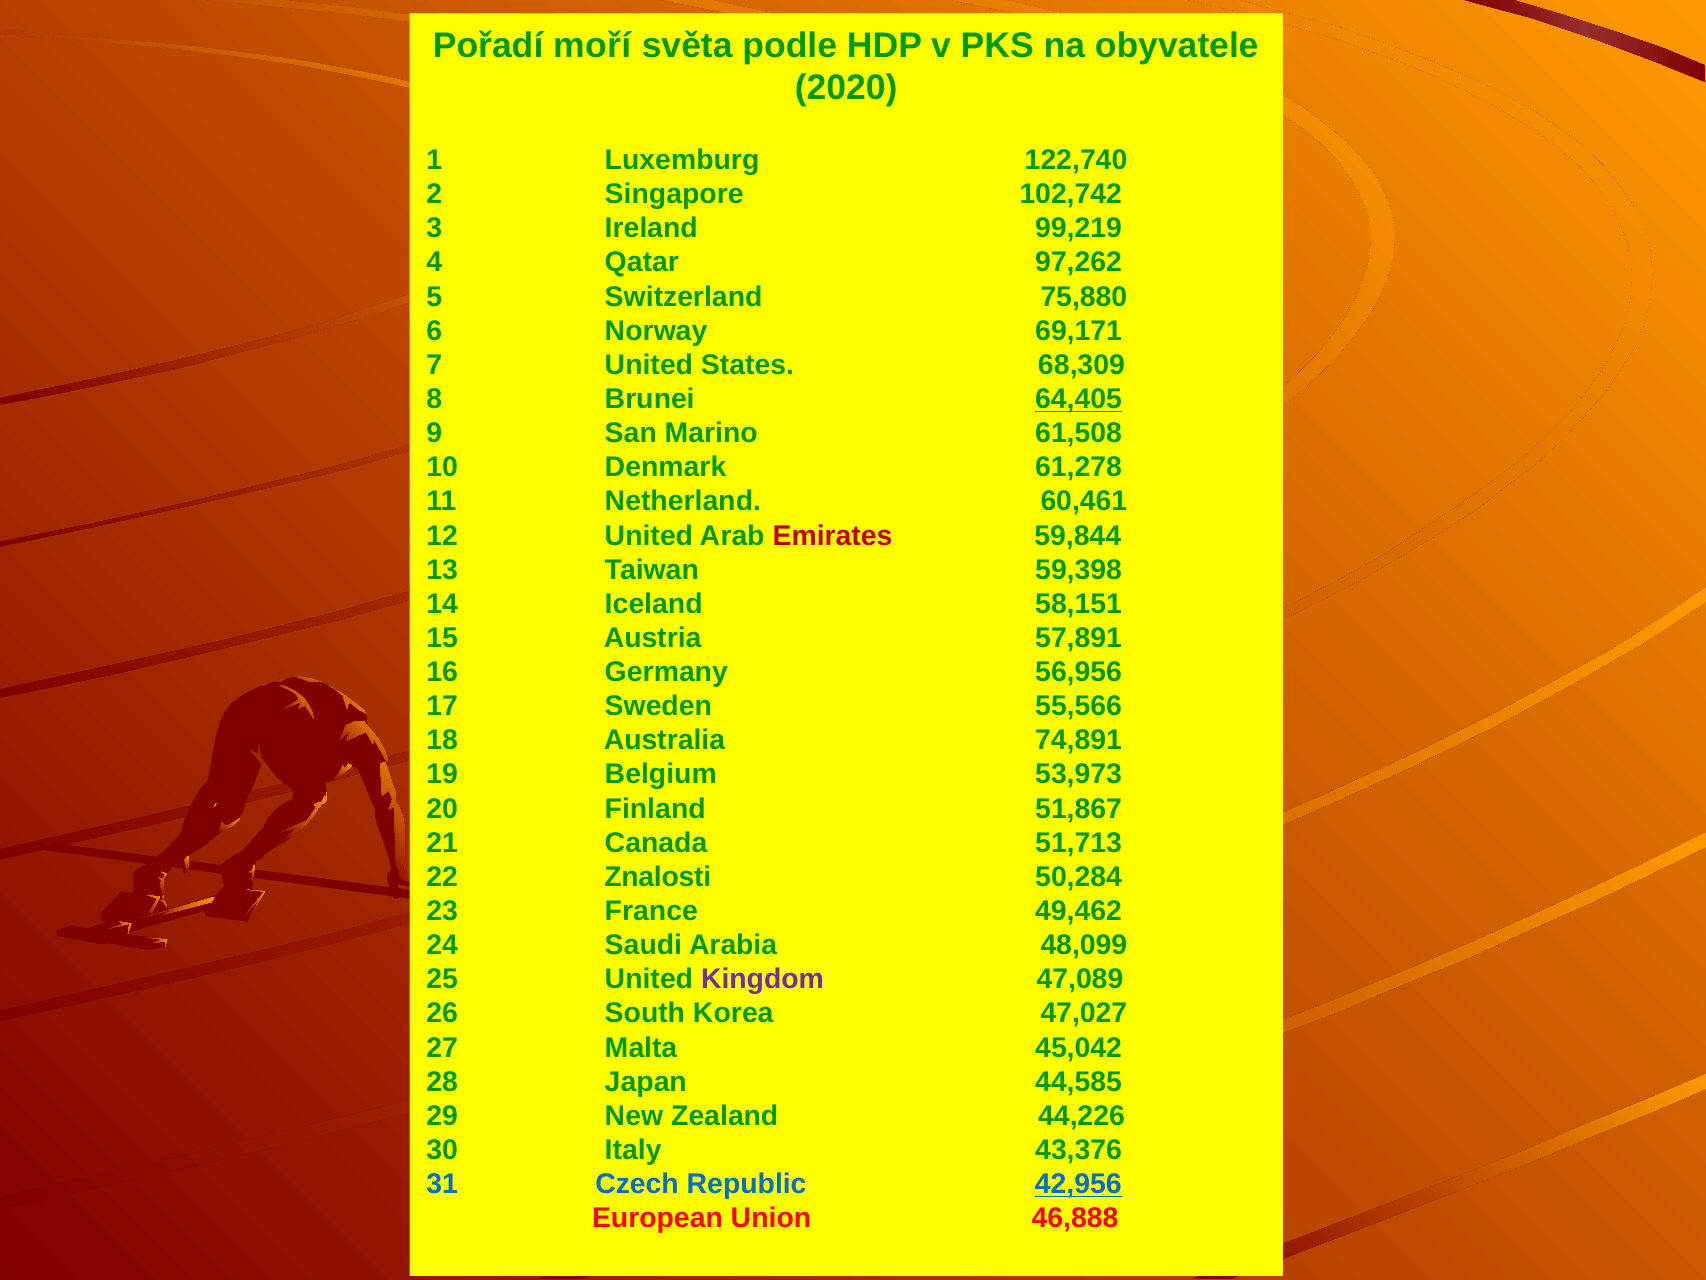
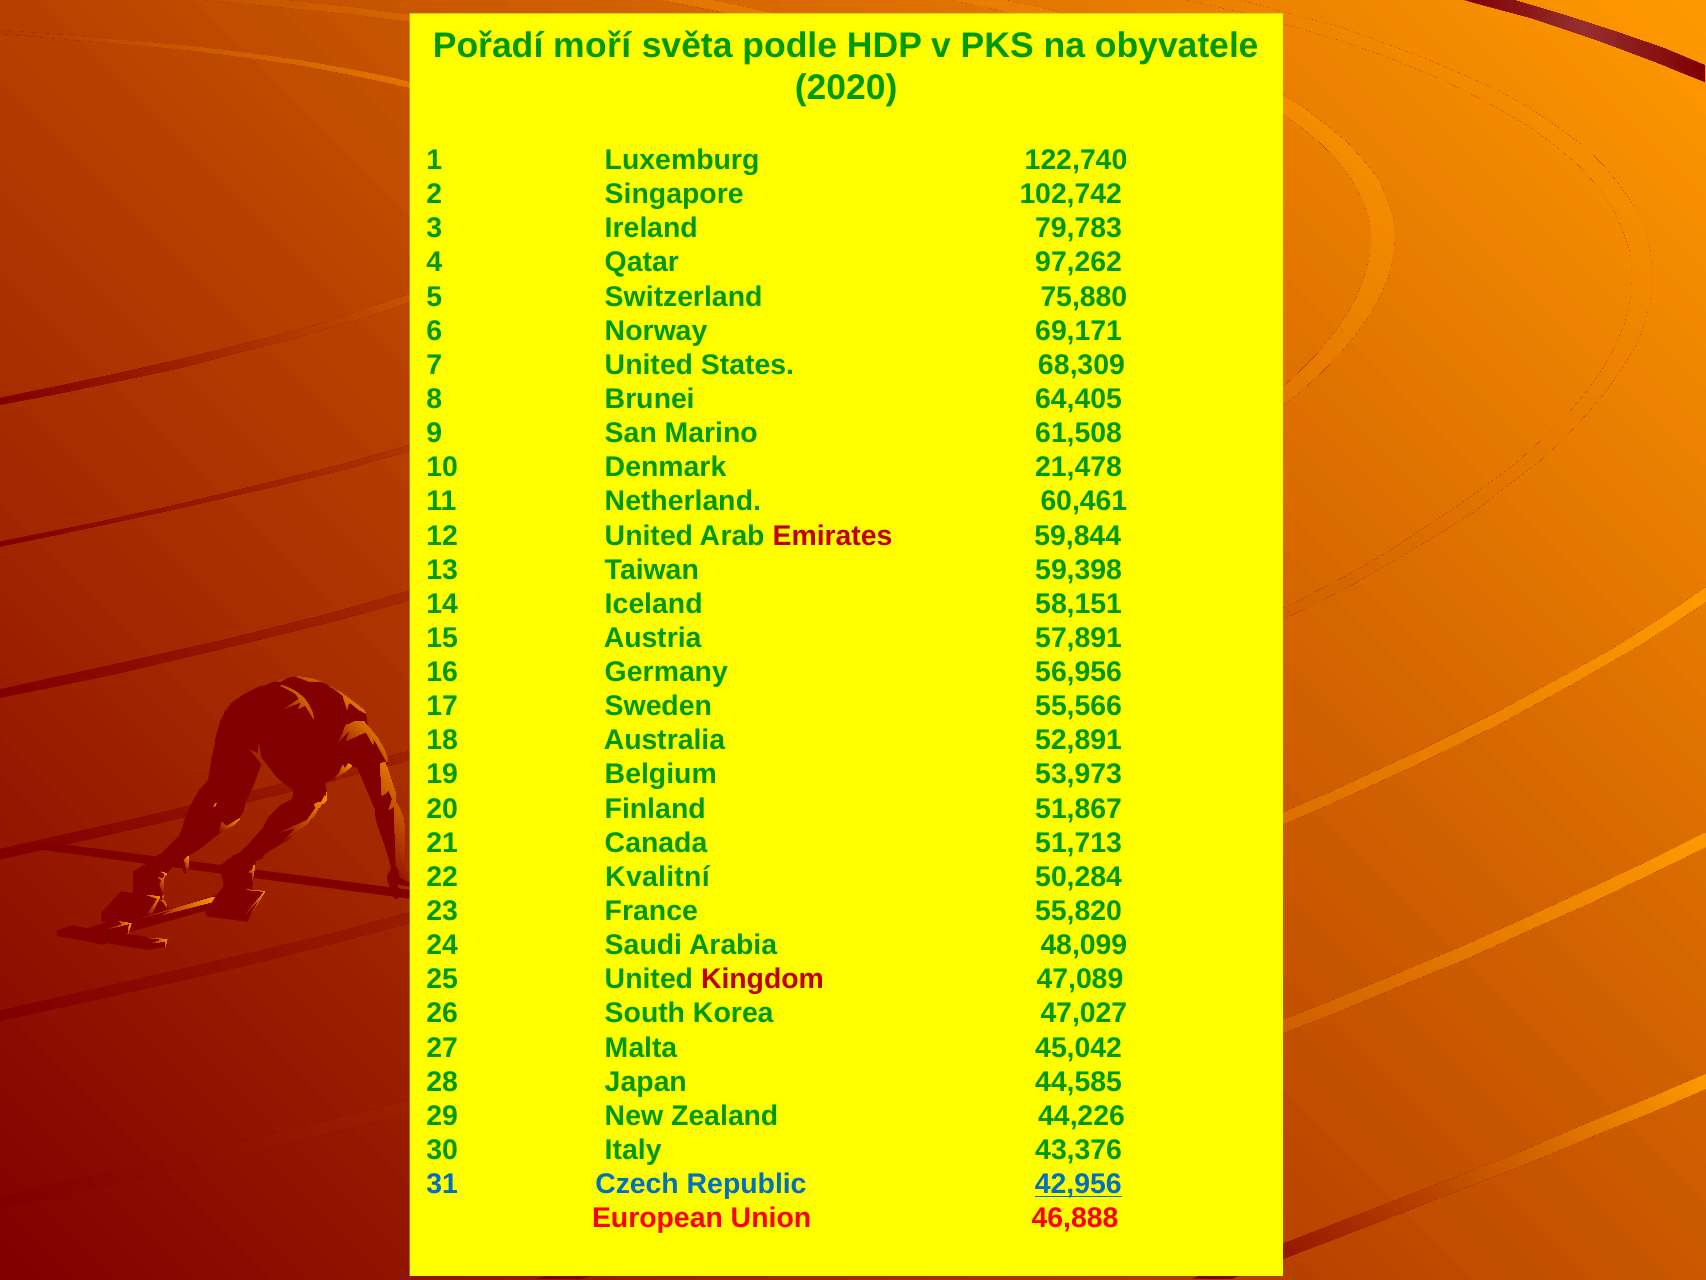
99,219: 99,219 -> 79,783 (1079, 228)
64,405 underline: present -> none (1079, 399)
61,278: 61,278 -> 21,478 (1079, 467)
74,891: 74,891 -> 52,891 (1079, 740)
Znalosti: Znalosti -> Kvalitní (657, 877)
49,462: 49,462 -> 55,820 (1079, 911)
Kingdom colour: purple -> red (763, 979)
